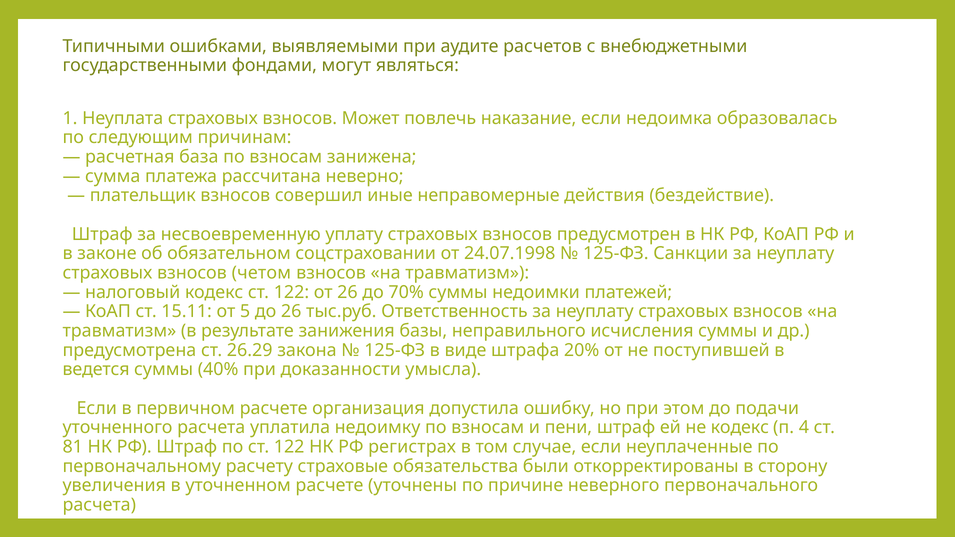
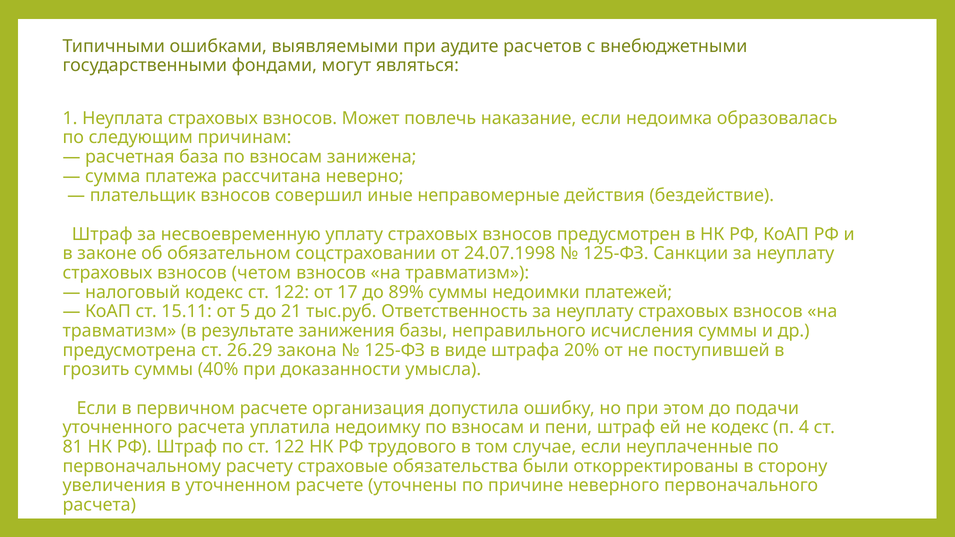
от 26: 26 -> 17 (347, 292)
70%: 70% -> 89% (406, 292)
до 26: 26 -> 21 (291, 312)
ведется: ведется -> грозить (96, 370)
регистрах: регистрах -> трудового (412, 447)
